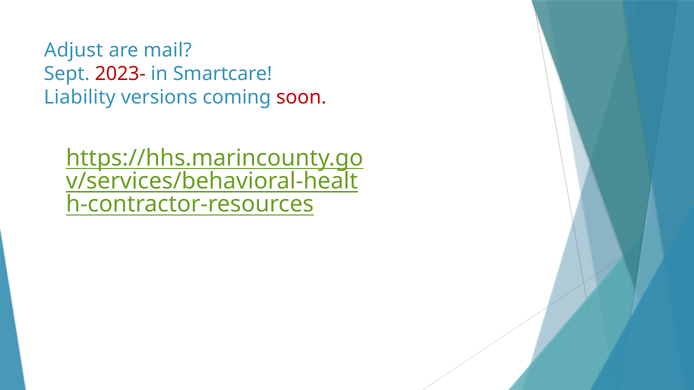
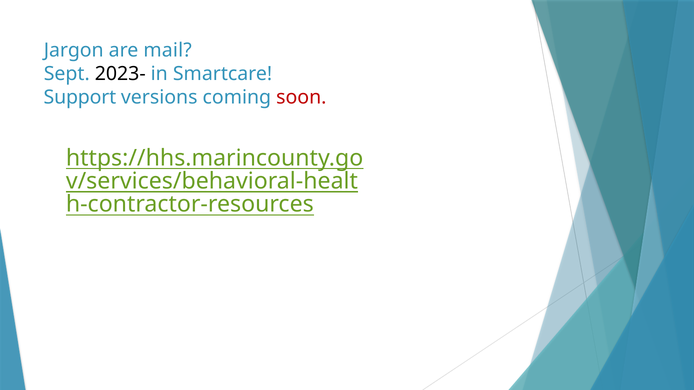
Adjust: Adjust -> Jargon (74, 50)
2023- colour: red -> black (120, 74)
Liability: Liability -> Support (80, 97)
